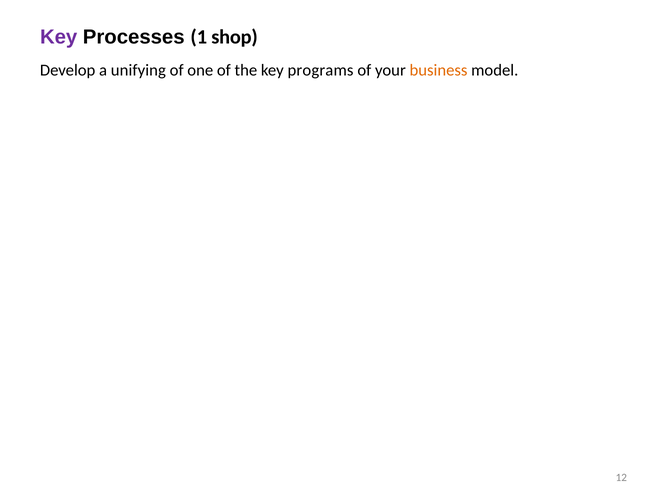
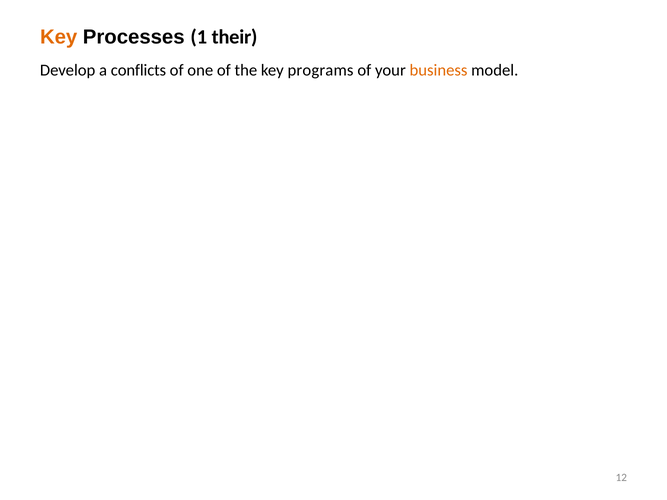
Key colour: purple -> orange (59, 37)
shop: shop -> their (235, 37)
unifying: unifying -> conflicts (138, 70)
